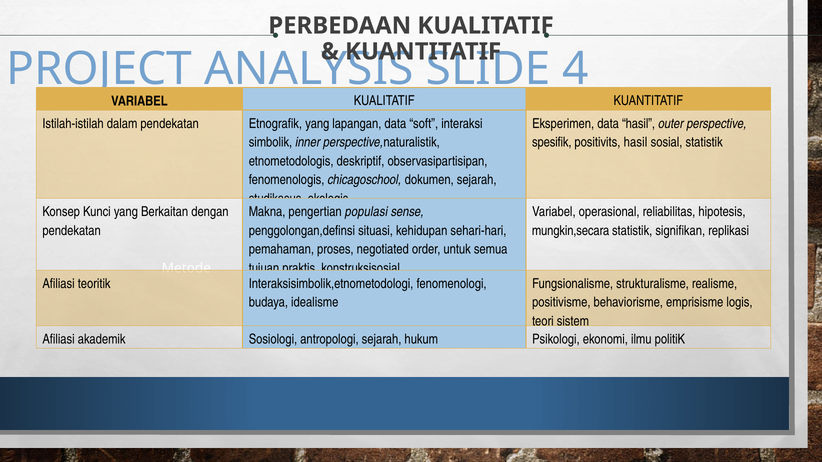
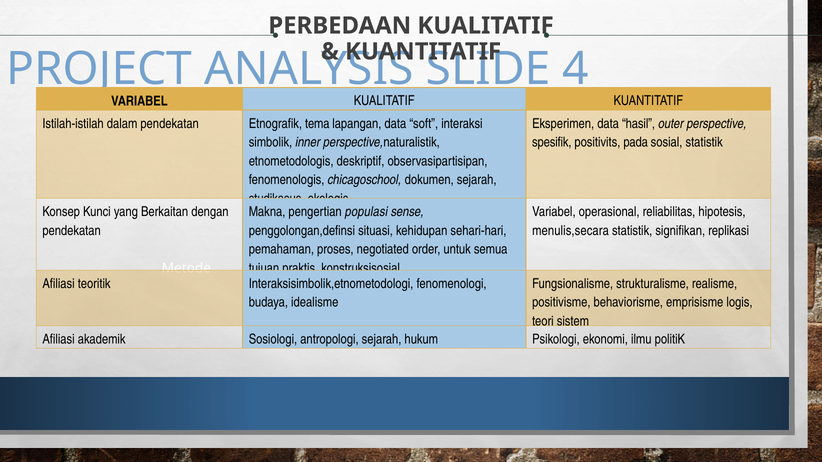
Etnografik yang: yang -> tema (317, 124)
positivits hasil: hasil -> pada (636, 142)
mungkin,secara: mungkin,secara -> menulis,secara (571, 231)
